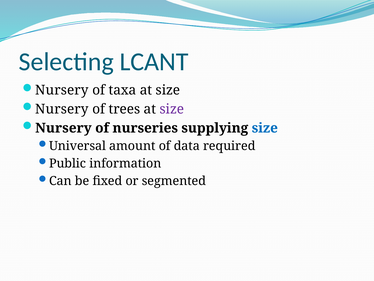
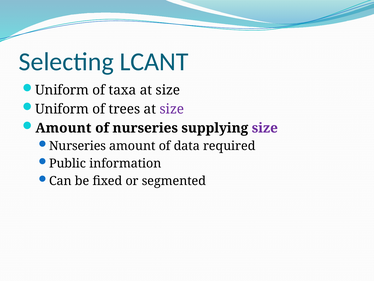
Nursery: Nursery -> Uniform (62, 90)
Nursery: Nursery -> Uniform (62, 109)
Nursery: Nursery -> Amount (63, 128)
size colour: blue -> purple (265, 128)
Universal: Universal -> Nurseries (78, 146)
